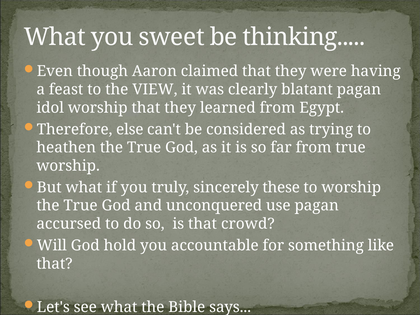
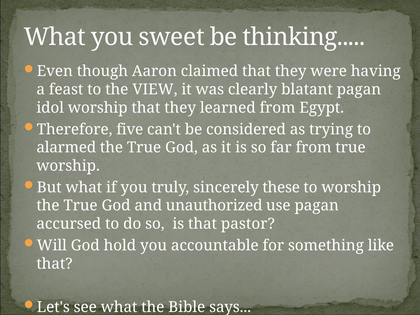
else: else -> five (130, 129)
heathen: heathen -> alarmed (66, 148)
unconquered: unconquered -> unauthorized (214, 206)
crowd: crowd -> pastor (248, 224)
